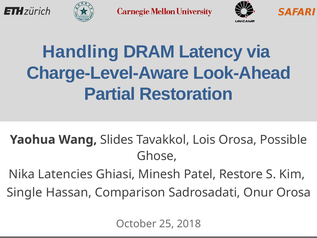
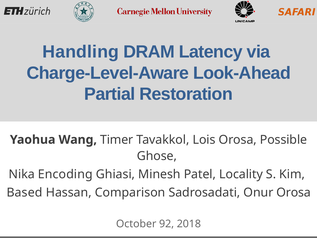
Slides: Slides -> Timer (117, 140)
Latencies: Latencies -> Encoding (65, 174)
Restore: Restore -> Locality (241, 174)
Single: Single -> Based (24, 192)
25: 25 -> 92 (167, 224)
